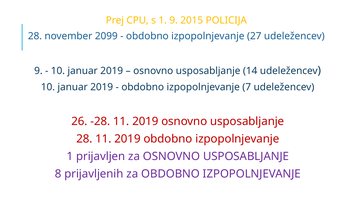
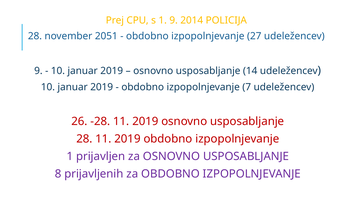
2015: 2015 -> 2014 (192, 20)
2099: 2099 -> 2051 (106, 36)
